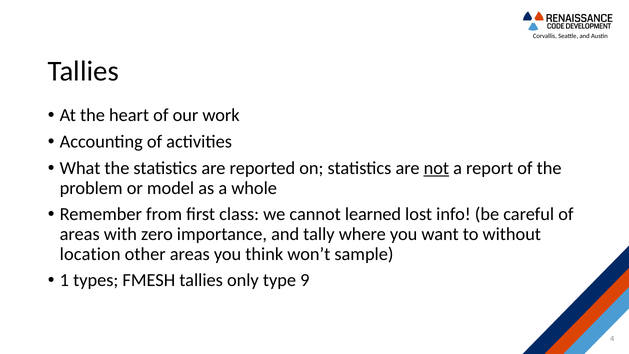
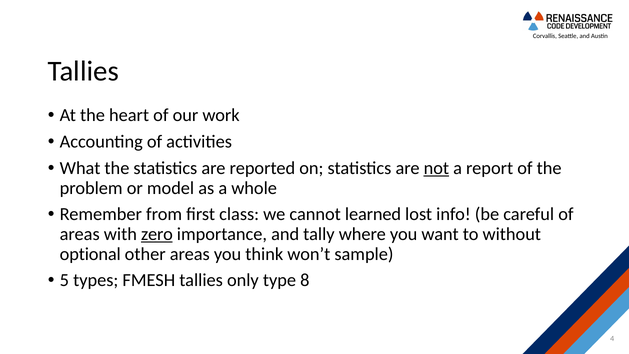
zero underline: none -> present (157, 234)
location: location -> optional (90, 254)
1: 1 -> 5 (64, 280)
9: 9 -> 8 (305, 280)
